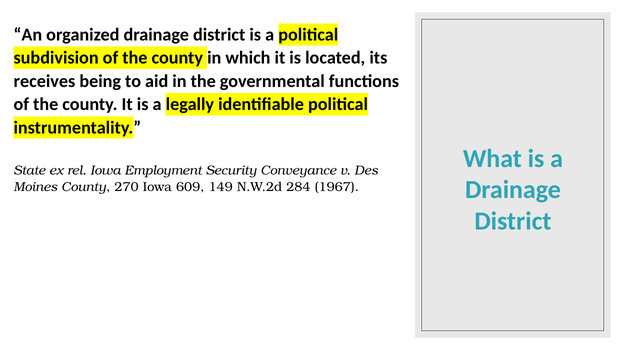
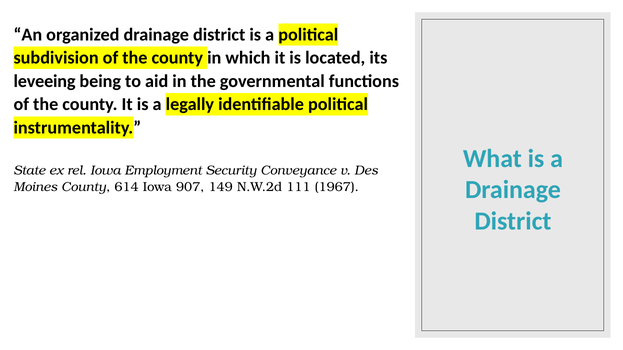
receives: receives -> leveeing (45, 81)
270: 270 -> 614 (126, 187)
609: 609 -> 907 (190, 187)
284: 284 -> 111 (298, 187)
